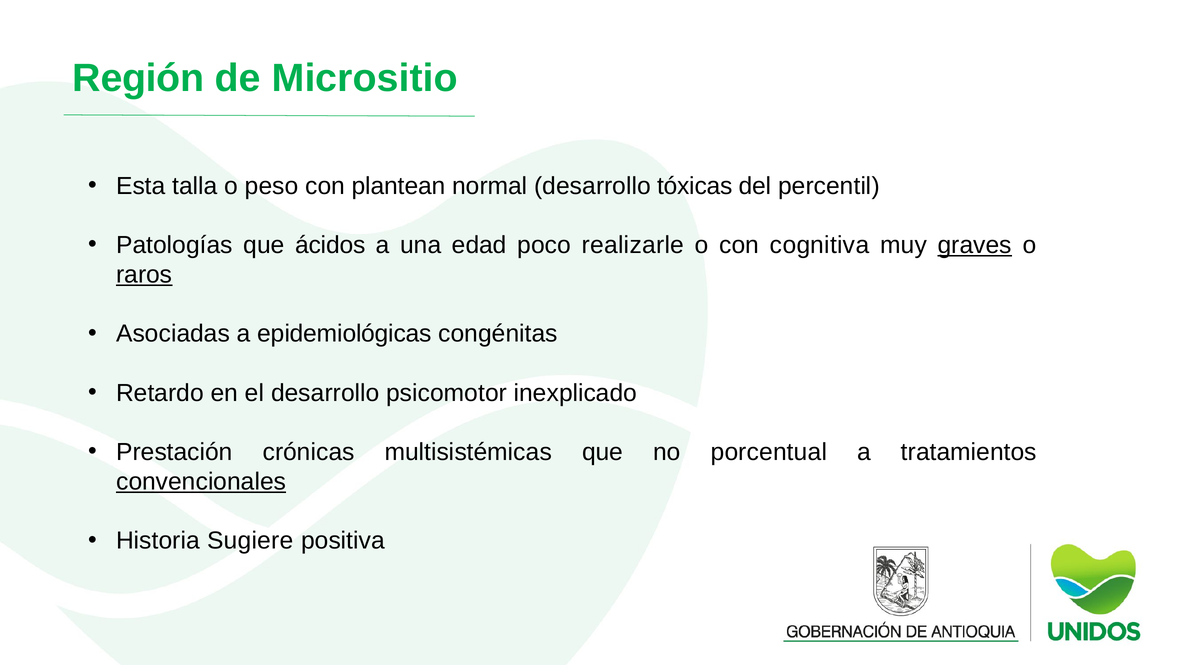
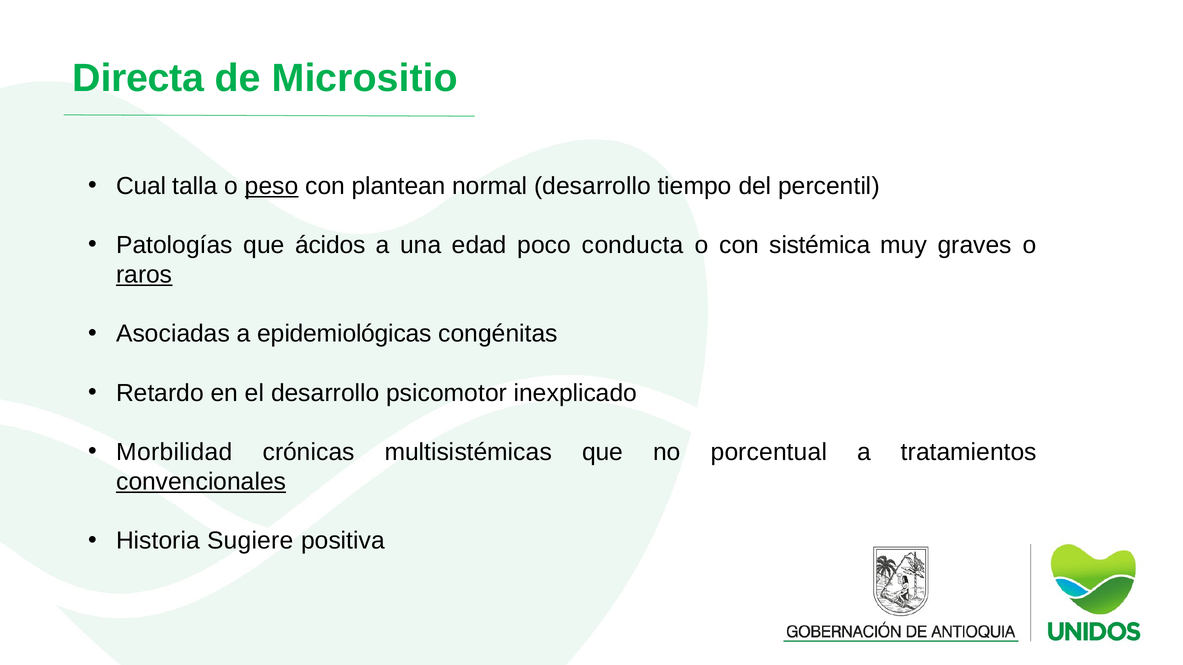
Región: Región -> Directa (138, 78)
Esta: Esta -> Cual (141, 186)
peso underline: none -> present (272, 186)
tóxicas: tóxicas -> tiempo (695, 186)
realizarle: realizarle -> conducta (633, 245)
cognitiva: cognitiva -> sistémica (820, 245)
graves underline: present -> none (975, 245)
Prestación: Prestación -> Morbilidad (174, 452)
